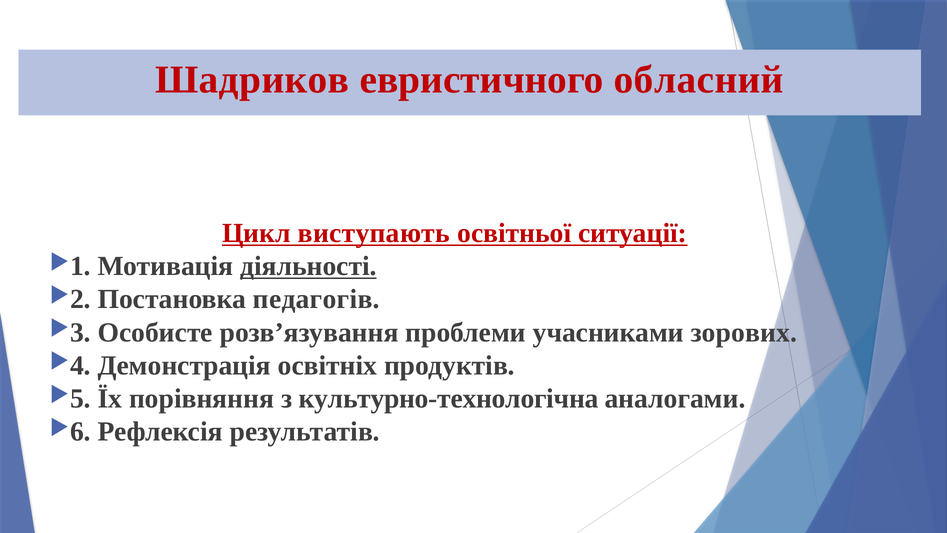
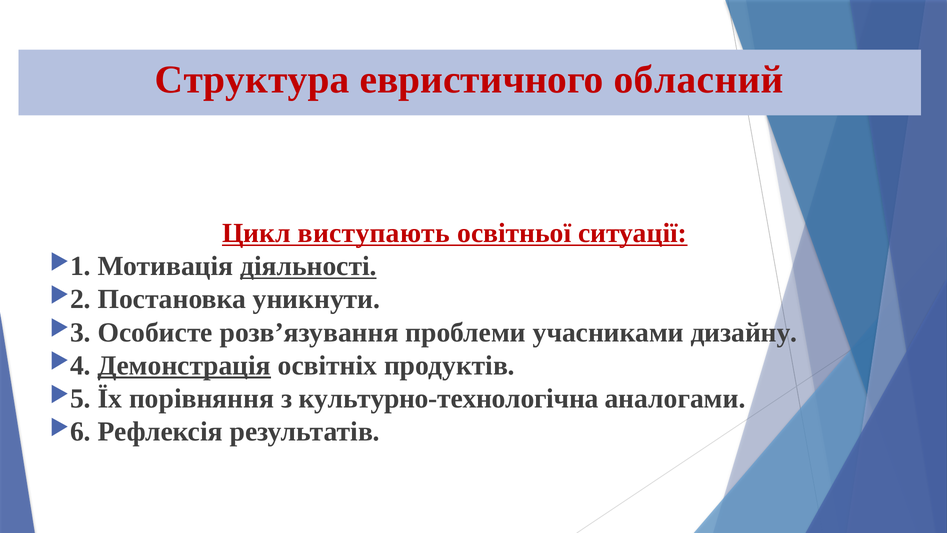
Шадриков: Шадриков -> Структура (252, 80)
педагогів: педагогів -> уникнути (316, 299)
зорових: зорових -> дизайну (744, 332)
Демонстрація underline: none -> present (184, 365)
